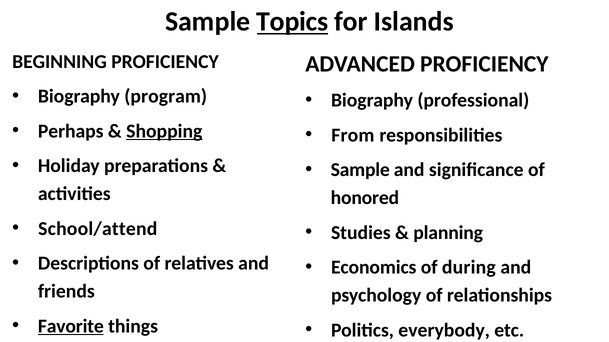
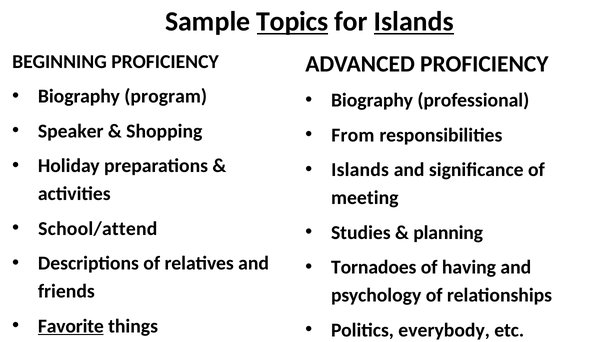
Islands underline: none -> present (414, 22)
Perhaps: Perhaps -> Speaker (71, 131)
Shopping underline: present -> none (164, 131)
Sample: Sample -> Islands (360, 170)
honored: honored -> meeting (365, 198)
Economics: Economics -> Tornadoes (374, 268)
during: during -> having (469, 268)
